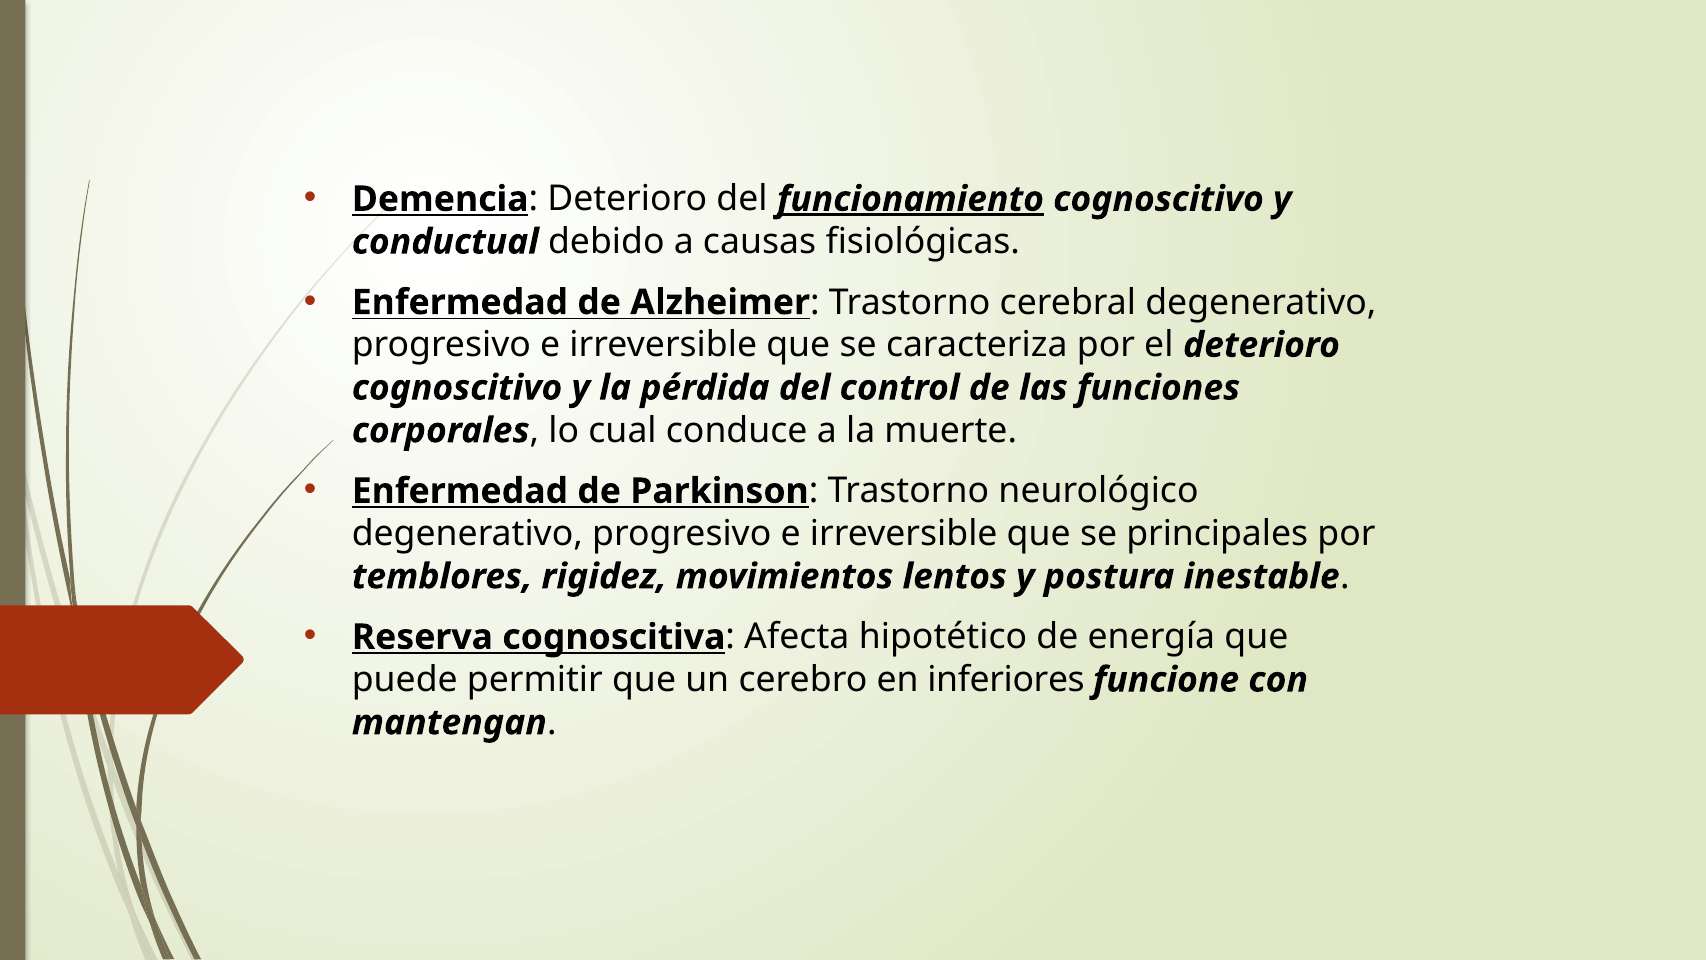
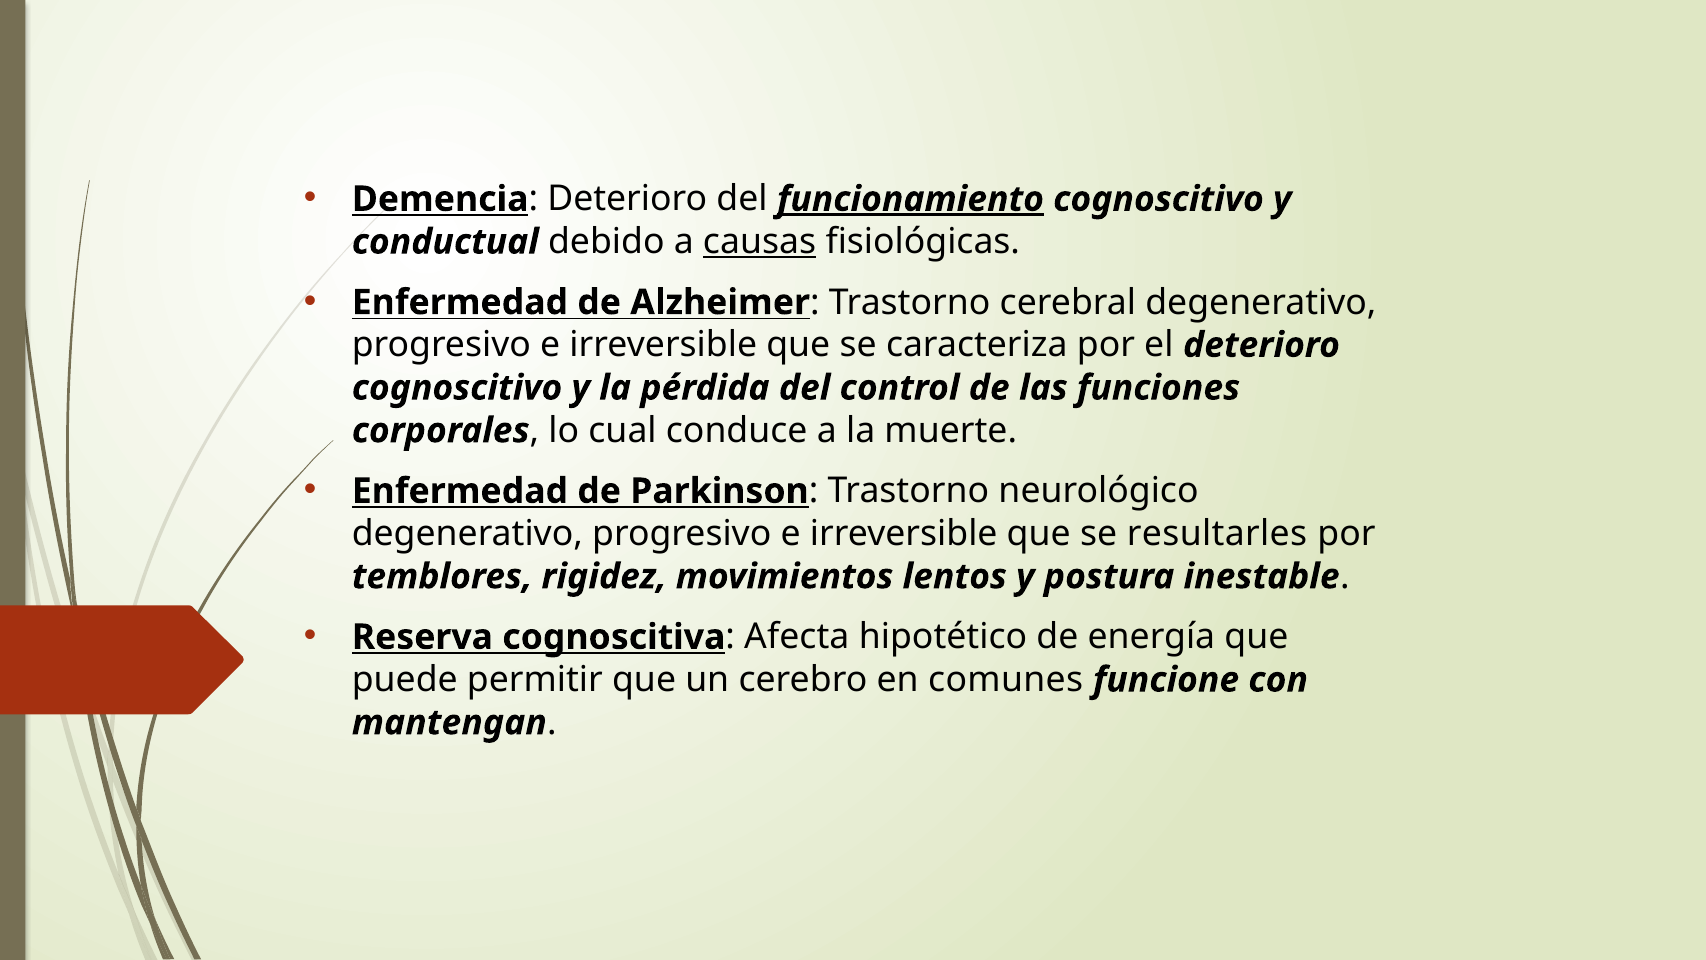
causas underline: none -> present (760, 242)
principales: principales -> resultarles (1217, 534)
inferiores: inferiores -> comunes (1006, 680)
